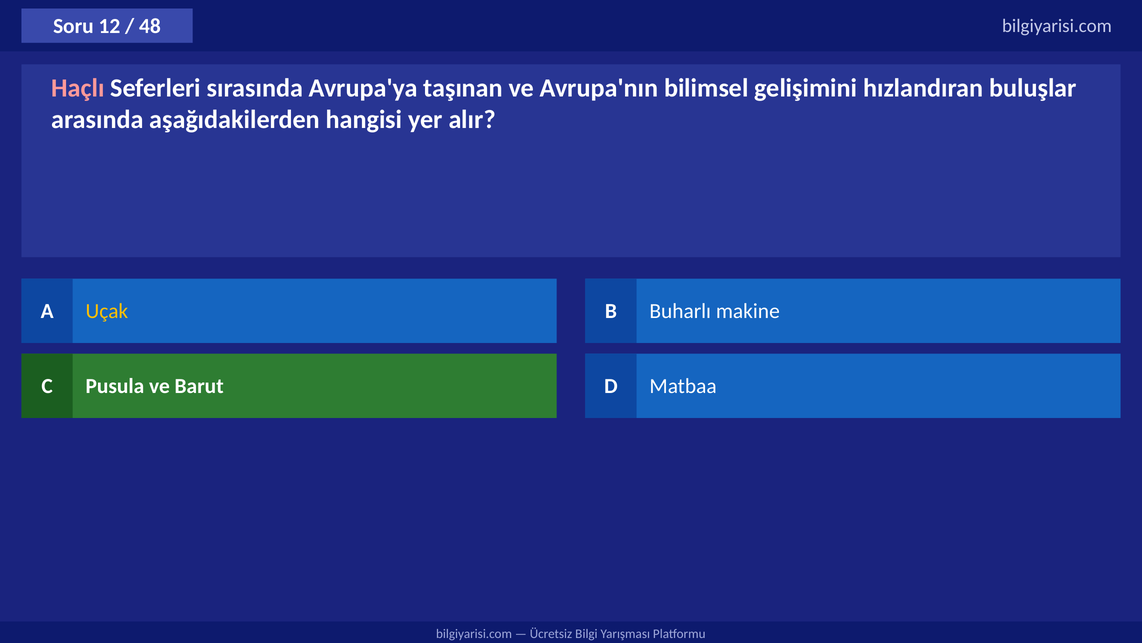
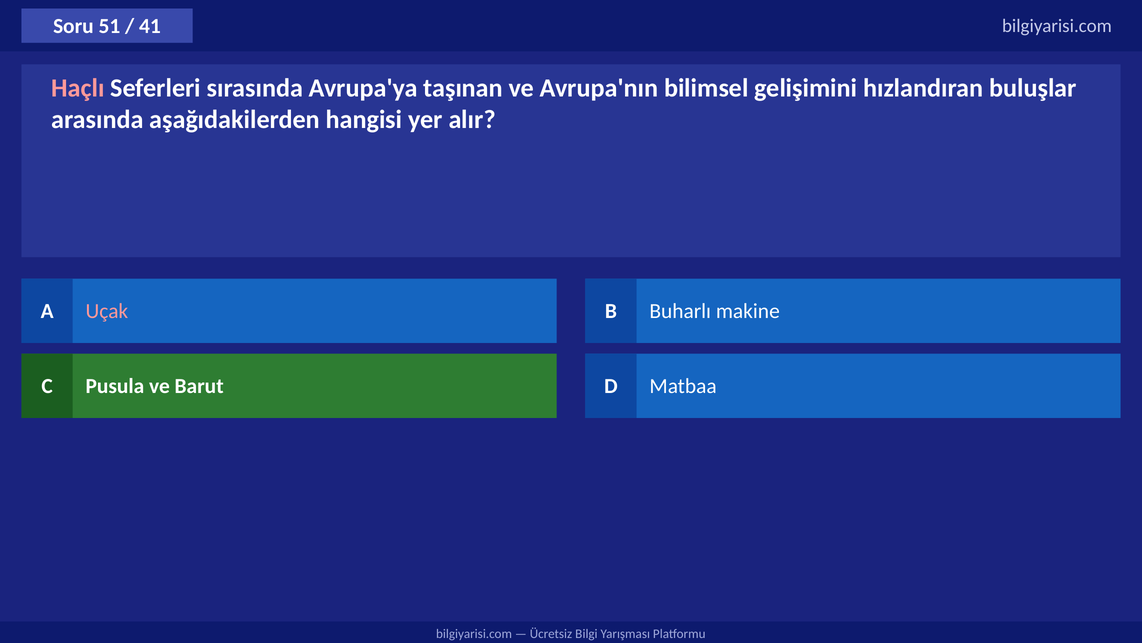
12: 12 -> 51 (109, 26)
48: 48 -> 41 (150, 26)
Uçak colour: yellow -> pink (107, 311)
